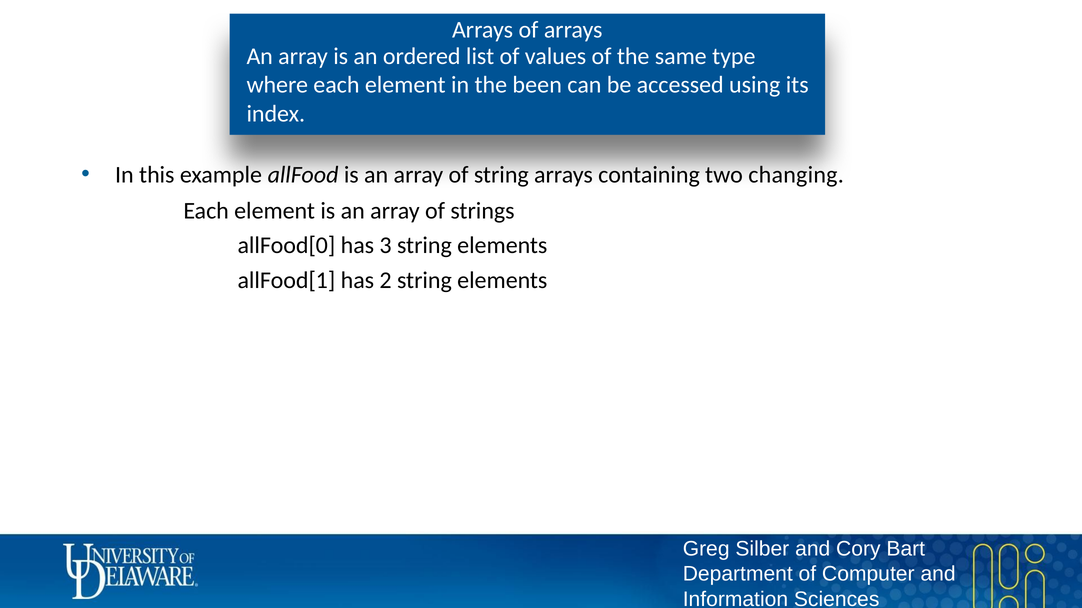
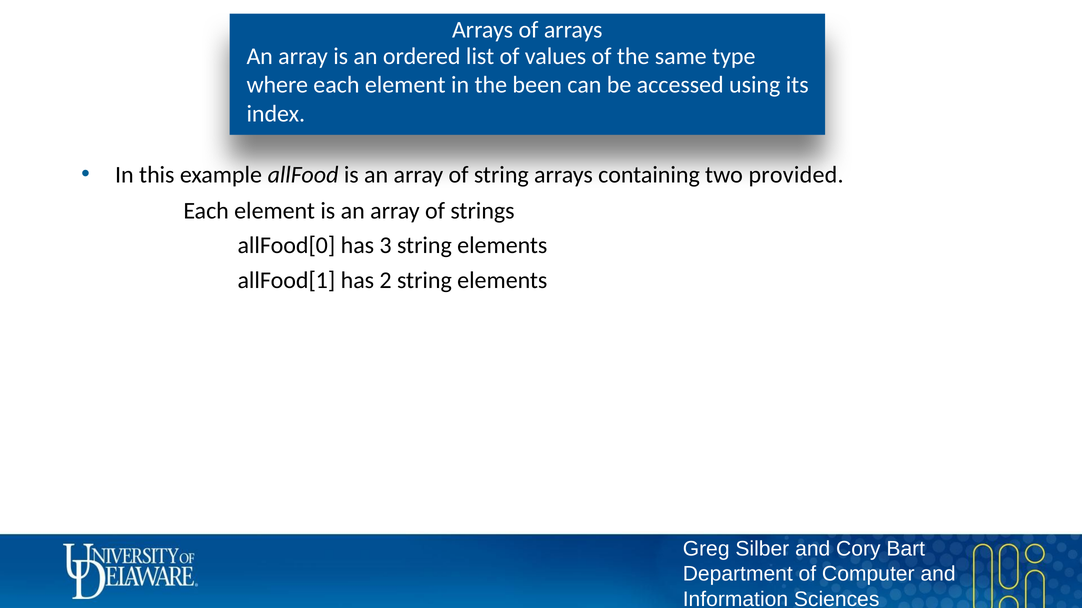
changing: changing -> provided (796, 175)
